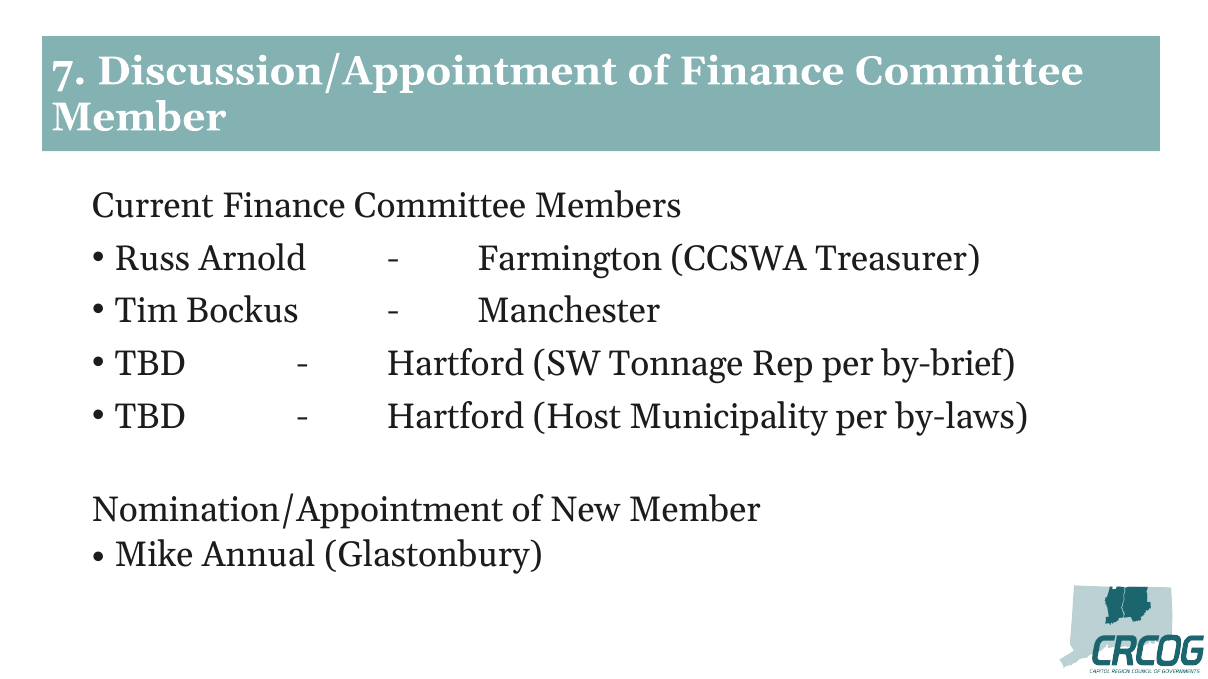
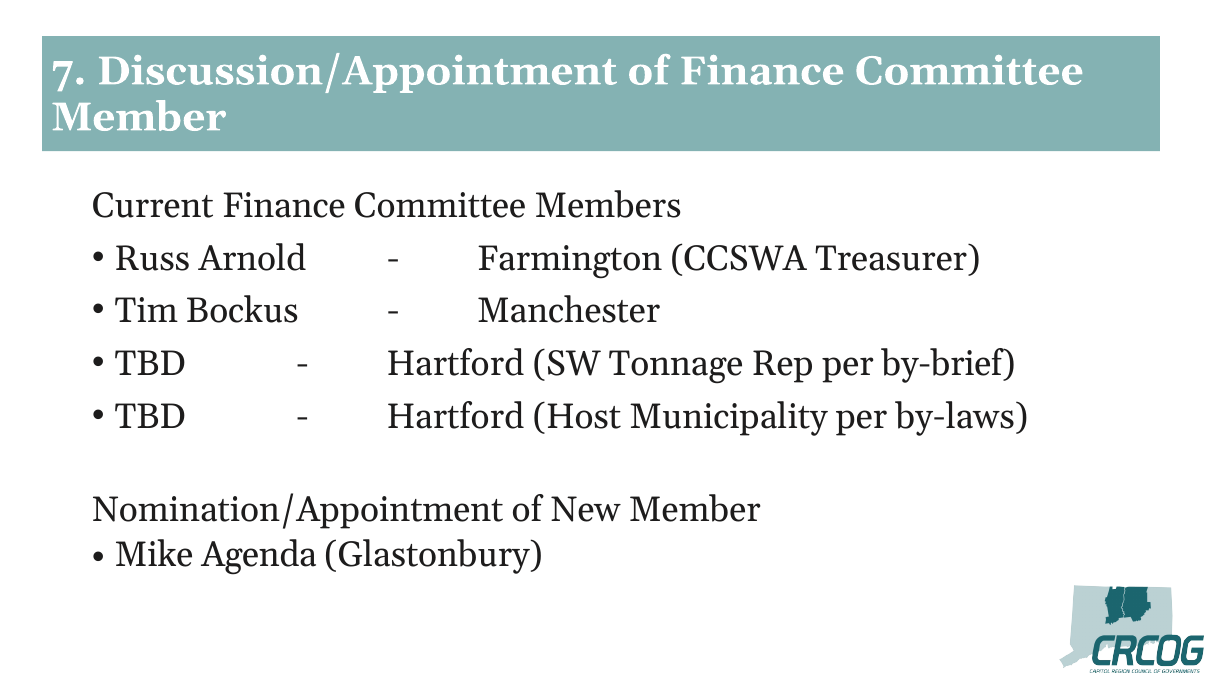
Annual: Annual -> Agenda (259, 555)
